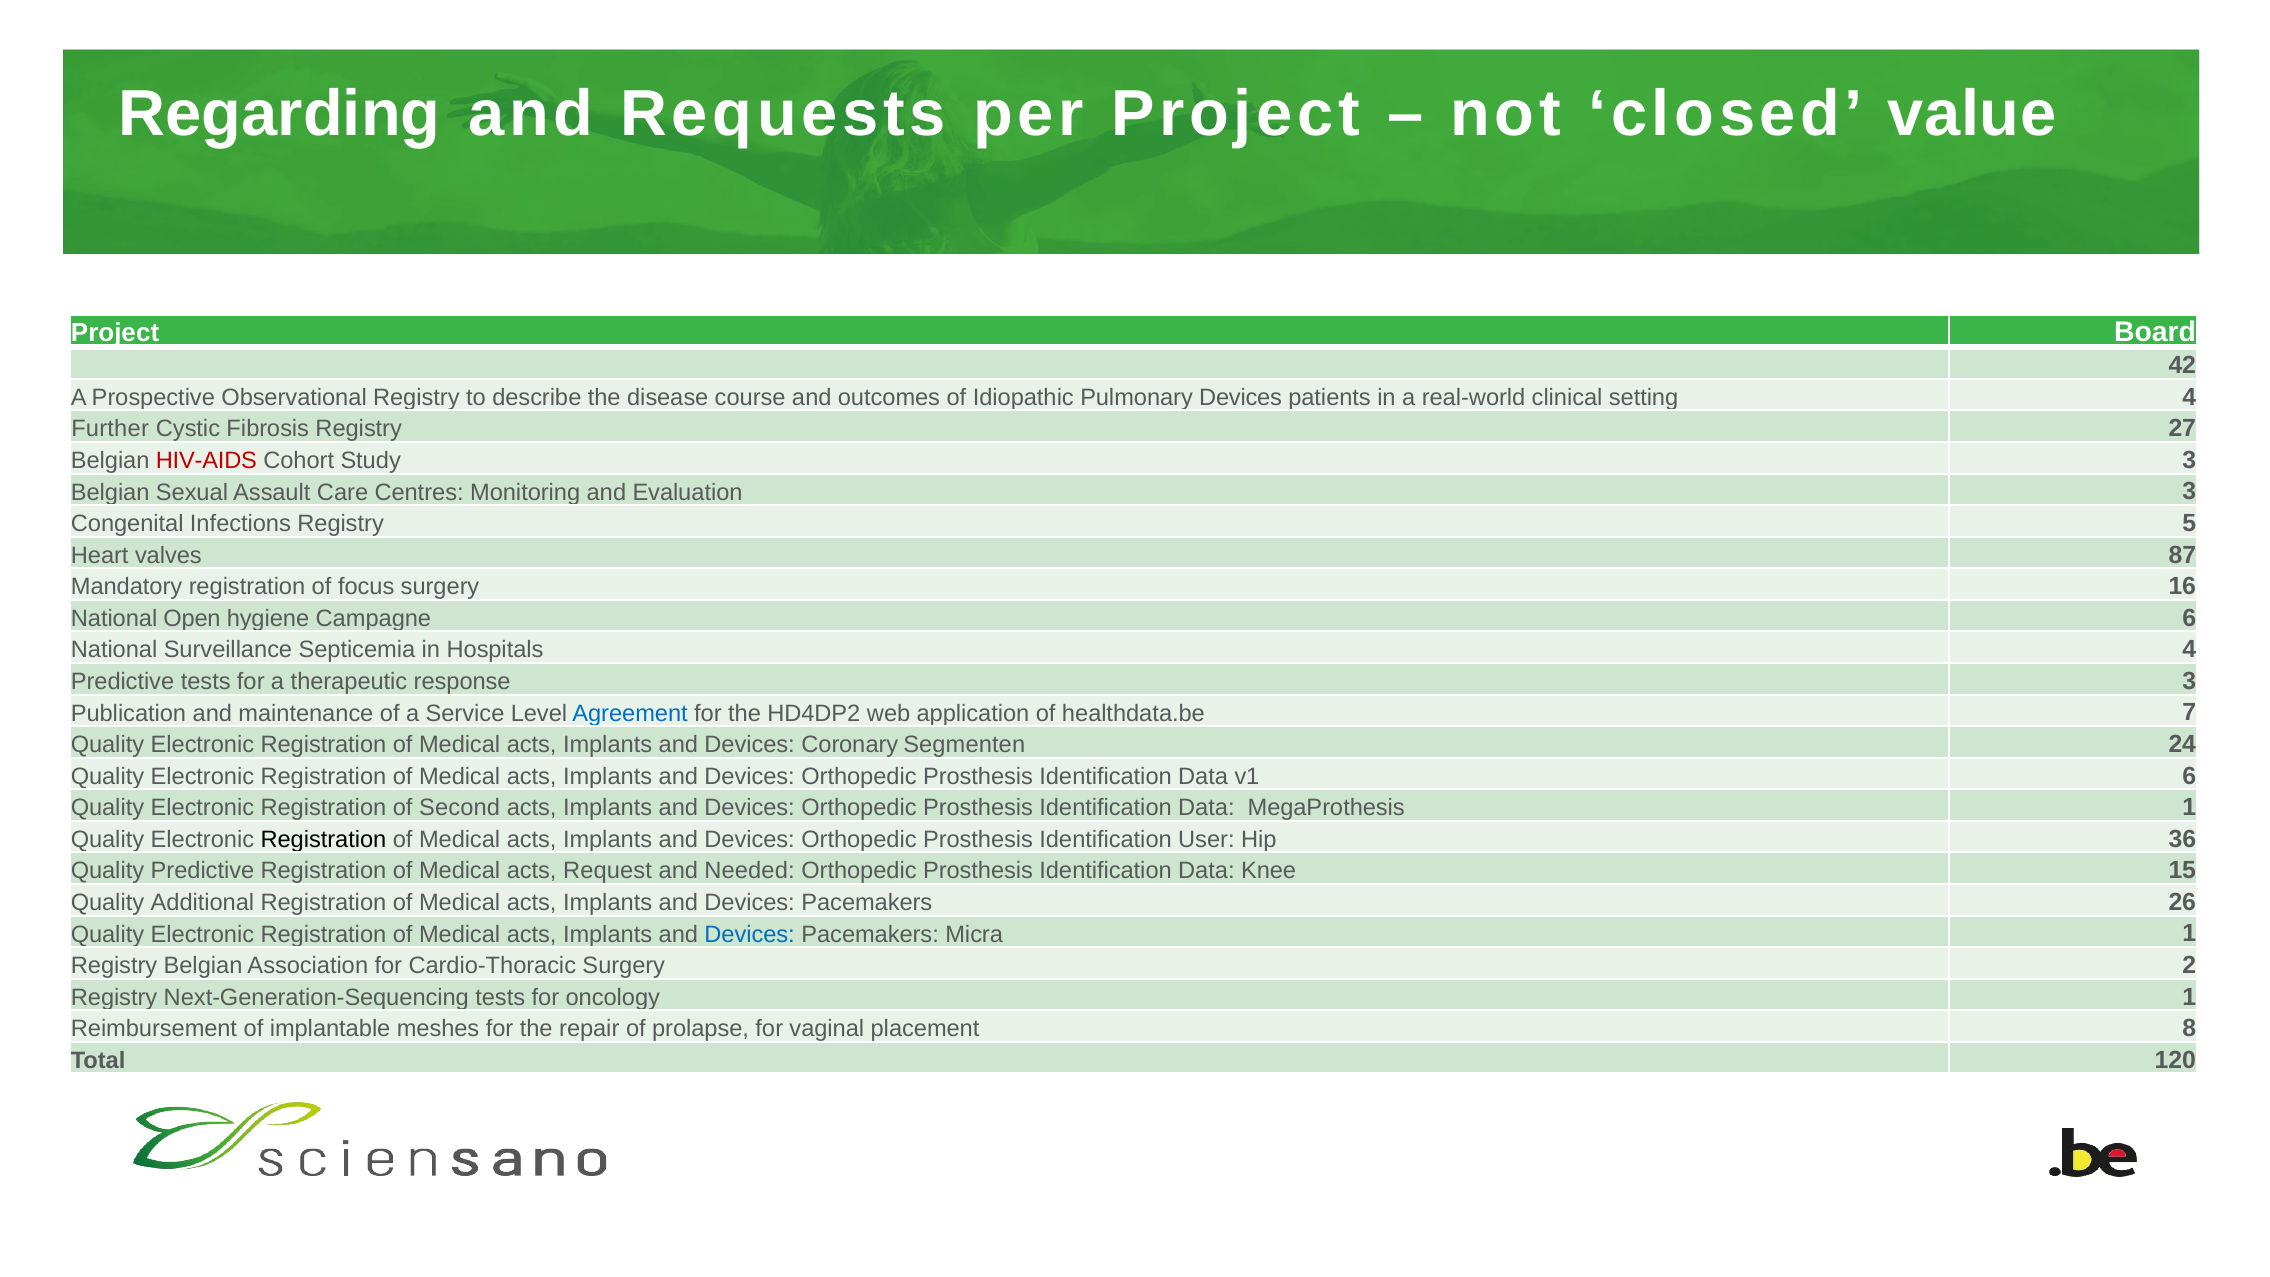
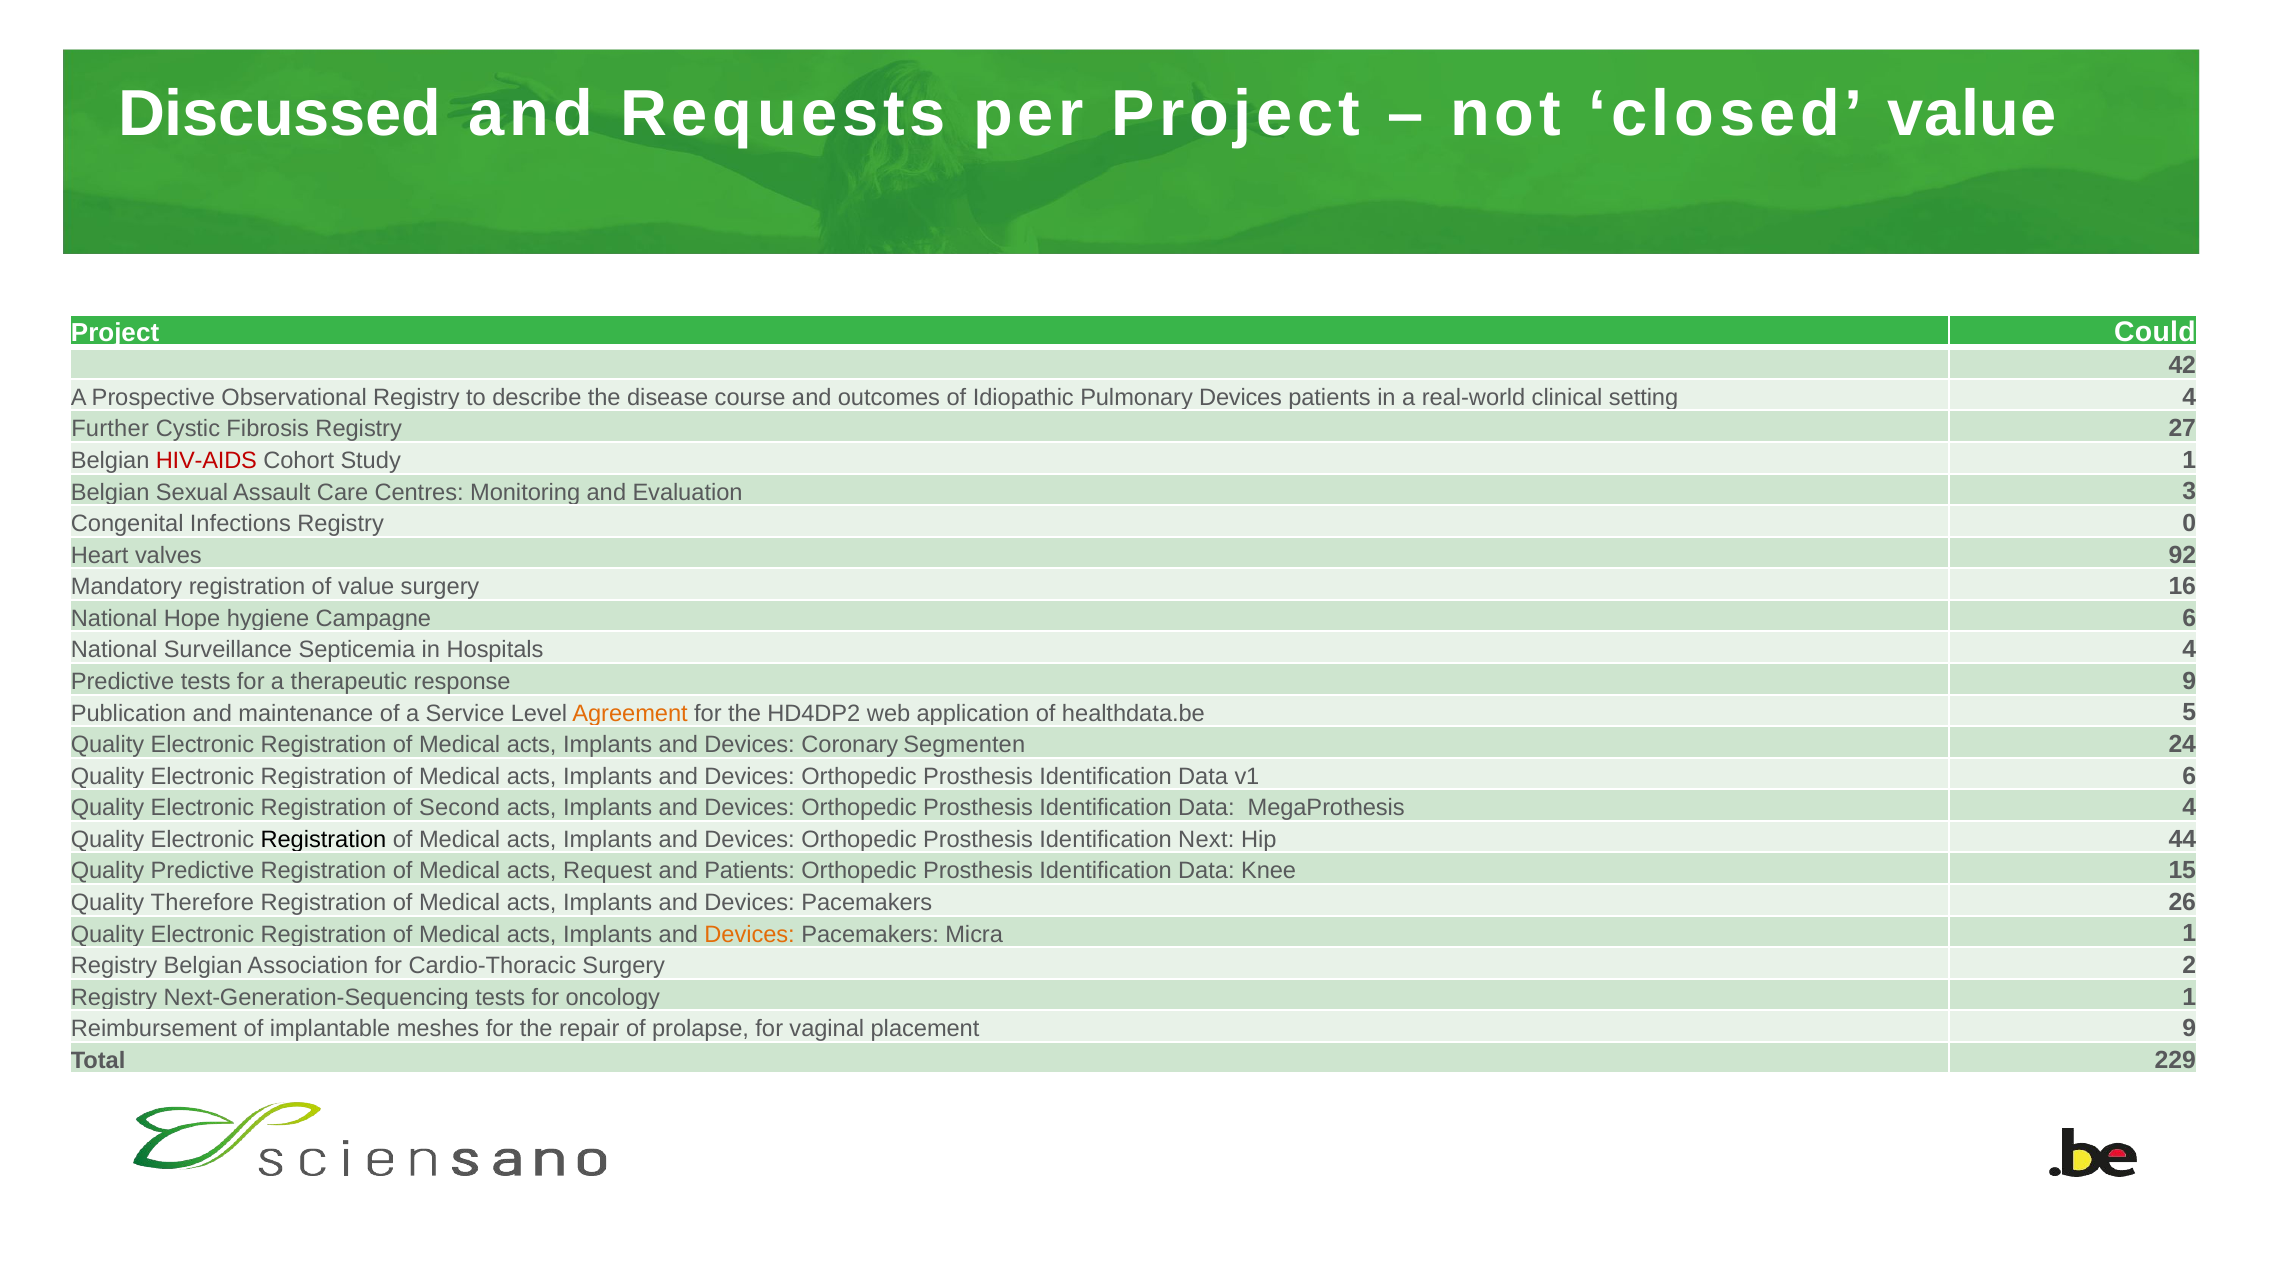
Regarding: Regarding -> Discussed (280, 114)
Board: Board -> Could (2155, 332)
Study 3: 3 -> 1 (2189, 460)
5: 5 -> 0 (2189, 523)
87: 87 -> 92 (2182, 555)
of focus: focus -> value (366, 587)
Open: Open -> Hope (192, 618)
response 3: 3 -> 9 (2189, 681)
Agreement colour: blue -> orange (630, 713)
7: 7 -> 5 (2189, 713)
MegaProthesis 1: 1 -> 4 (2189, 807)
User: User -> Next (1206, 839)
36: 36 -> 44 (2182, 839)
and Needed: Needed -> Patients (750, 871)
Additional: Additional -> Therefore (202, 903)
Devices colour: blue -> orange (750, 934)
placement 8: 8 -> 9 (2189, 1028)
120: 120 -> 229 (2175, 1060)
